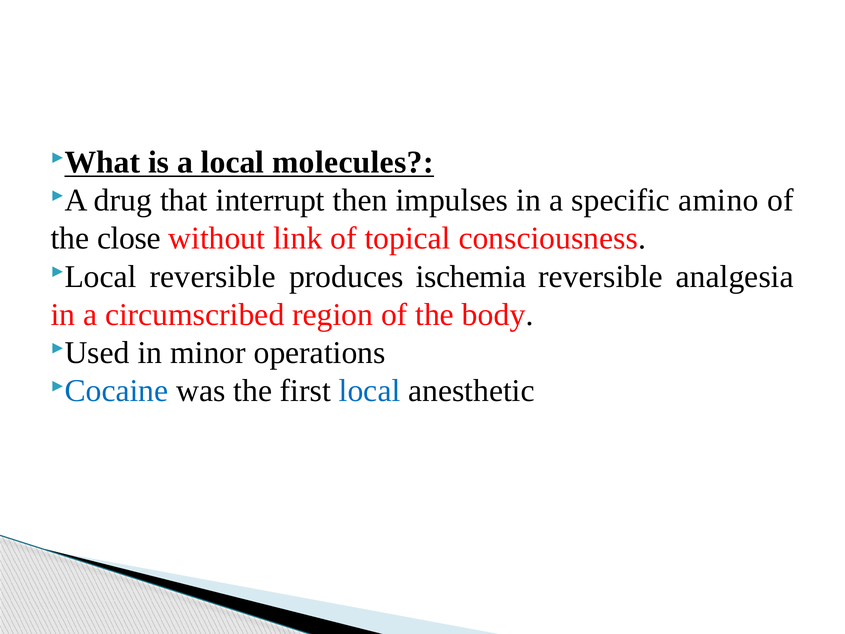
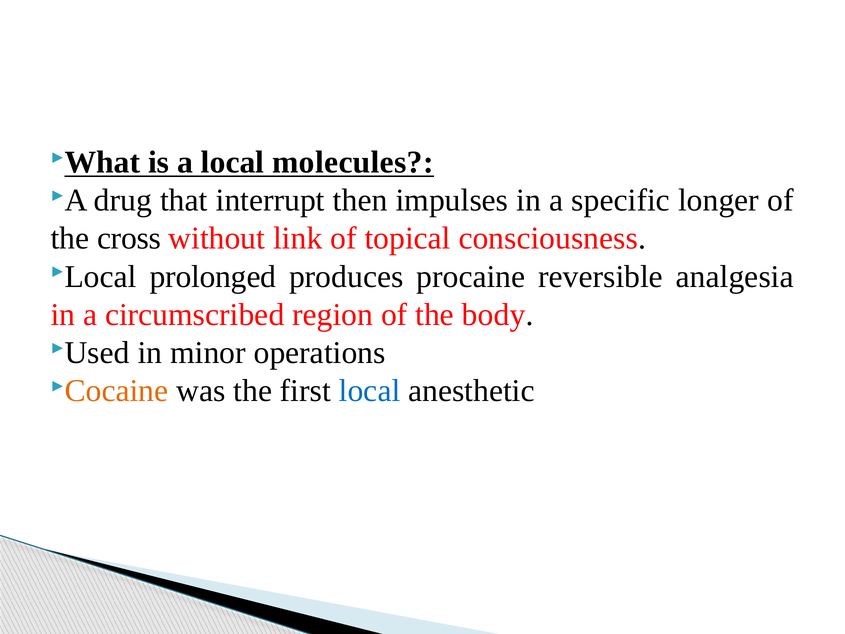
amino: amino -> longer (719, 200)
close: close -> cross (129, 238)
Local reversible: reversible -> prolonged (213, 276)
ischemia: ischemia -> procaine (471, 276)
Cocaine colour: blue -> orange (116, 391)
